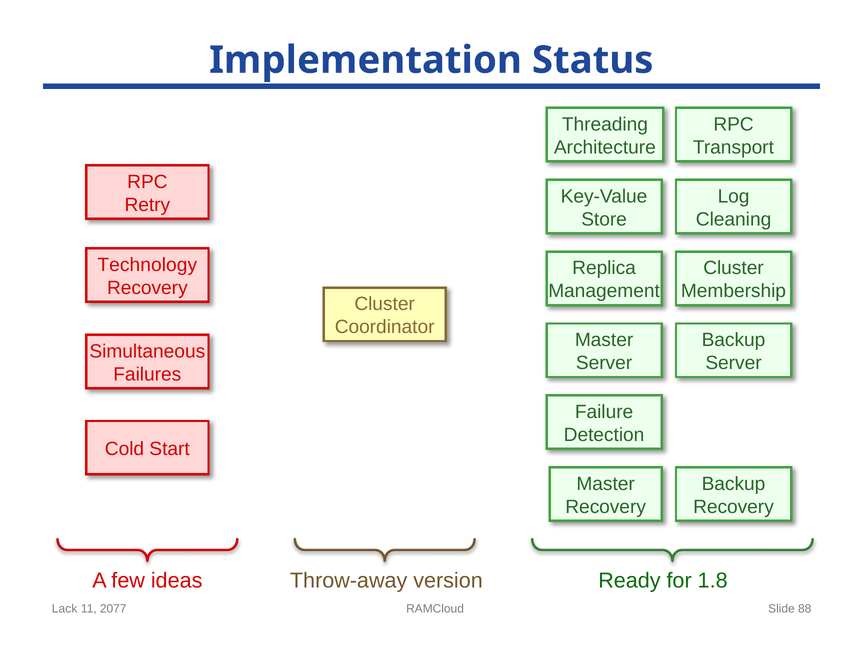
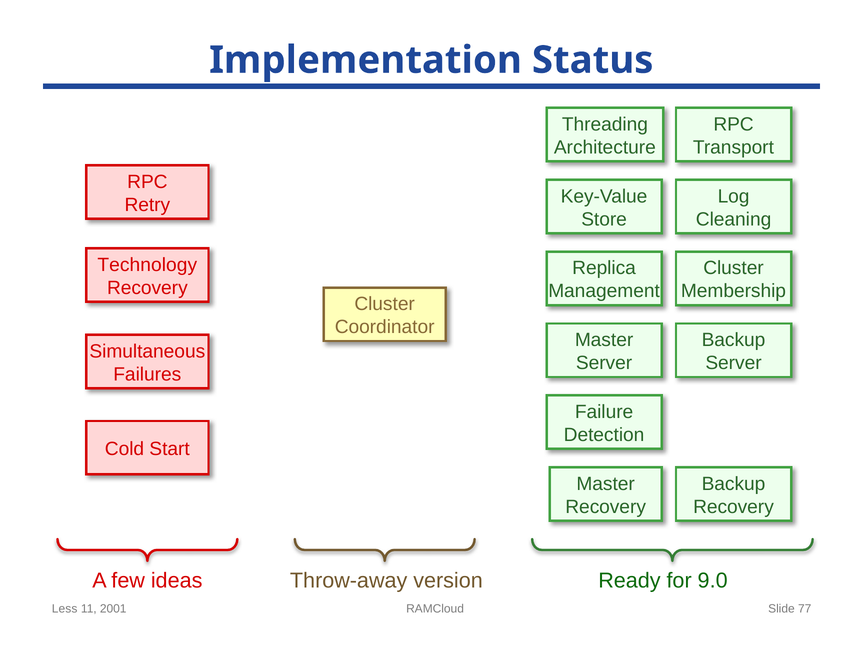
1.8: 1.8 -> 9.0 (713, 581)
Lack: Lack -> Less (65, 609)
2077: 2077 -> 2001 (113, 609)
88: 88 -> 77 (805, 609)
